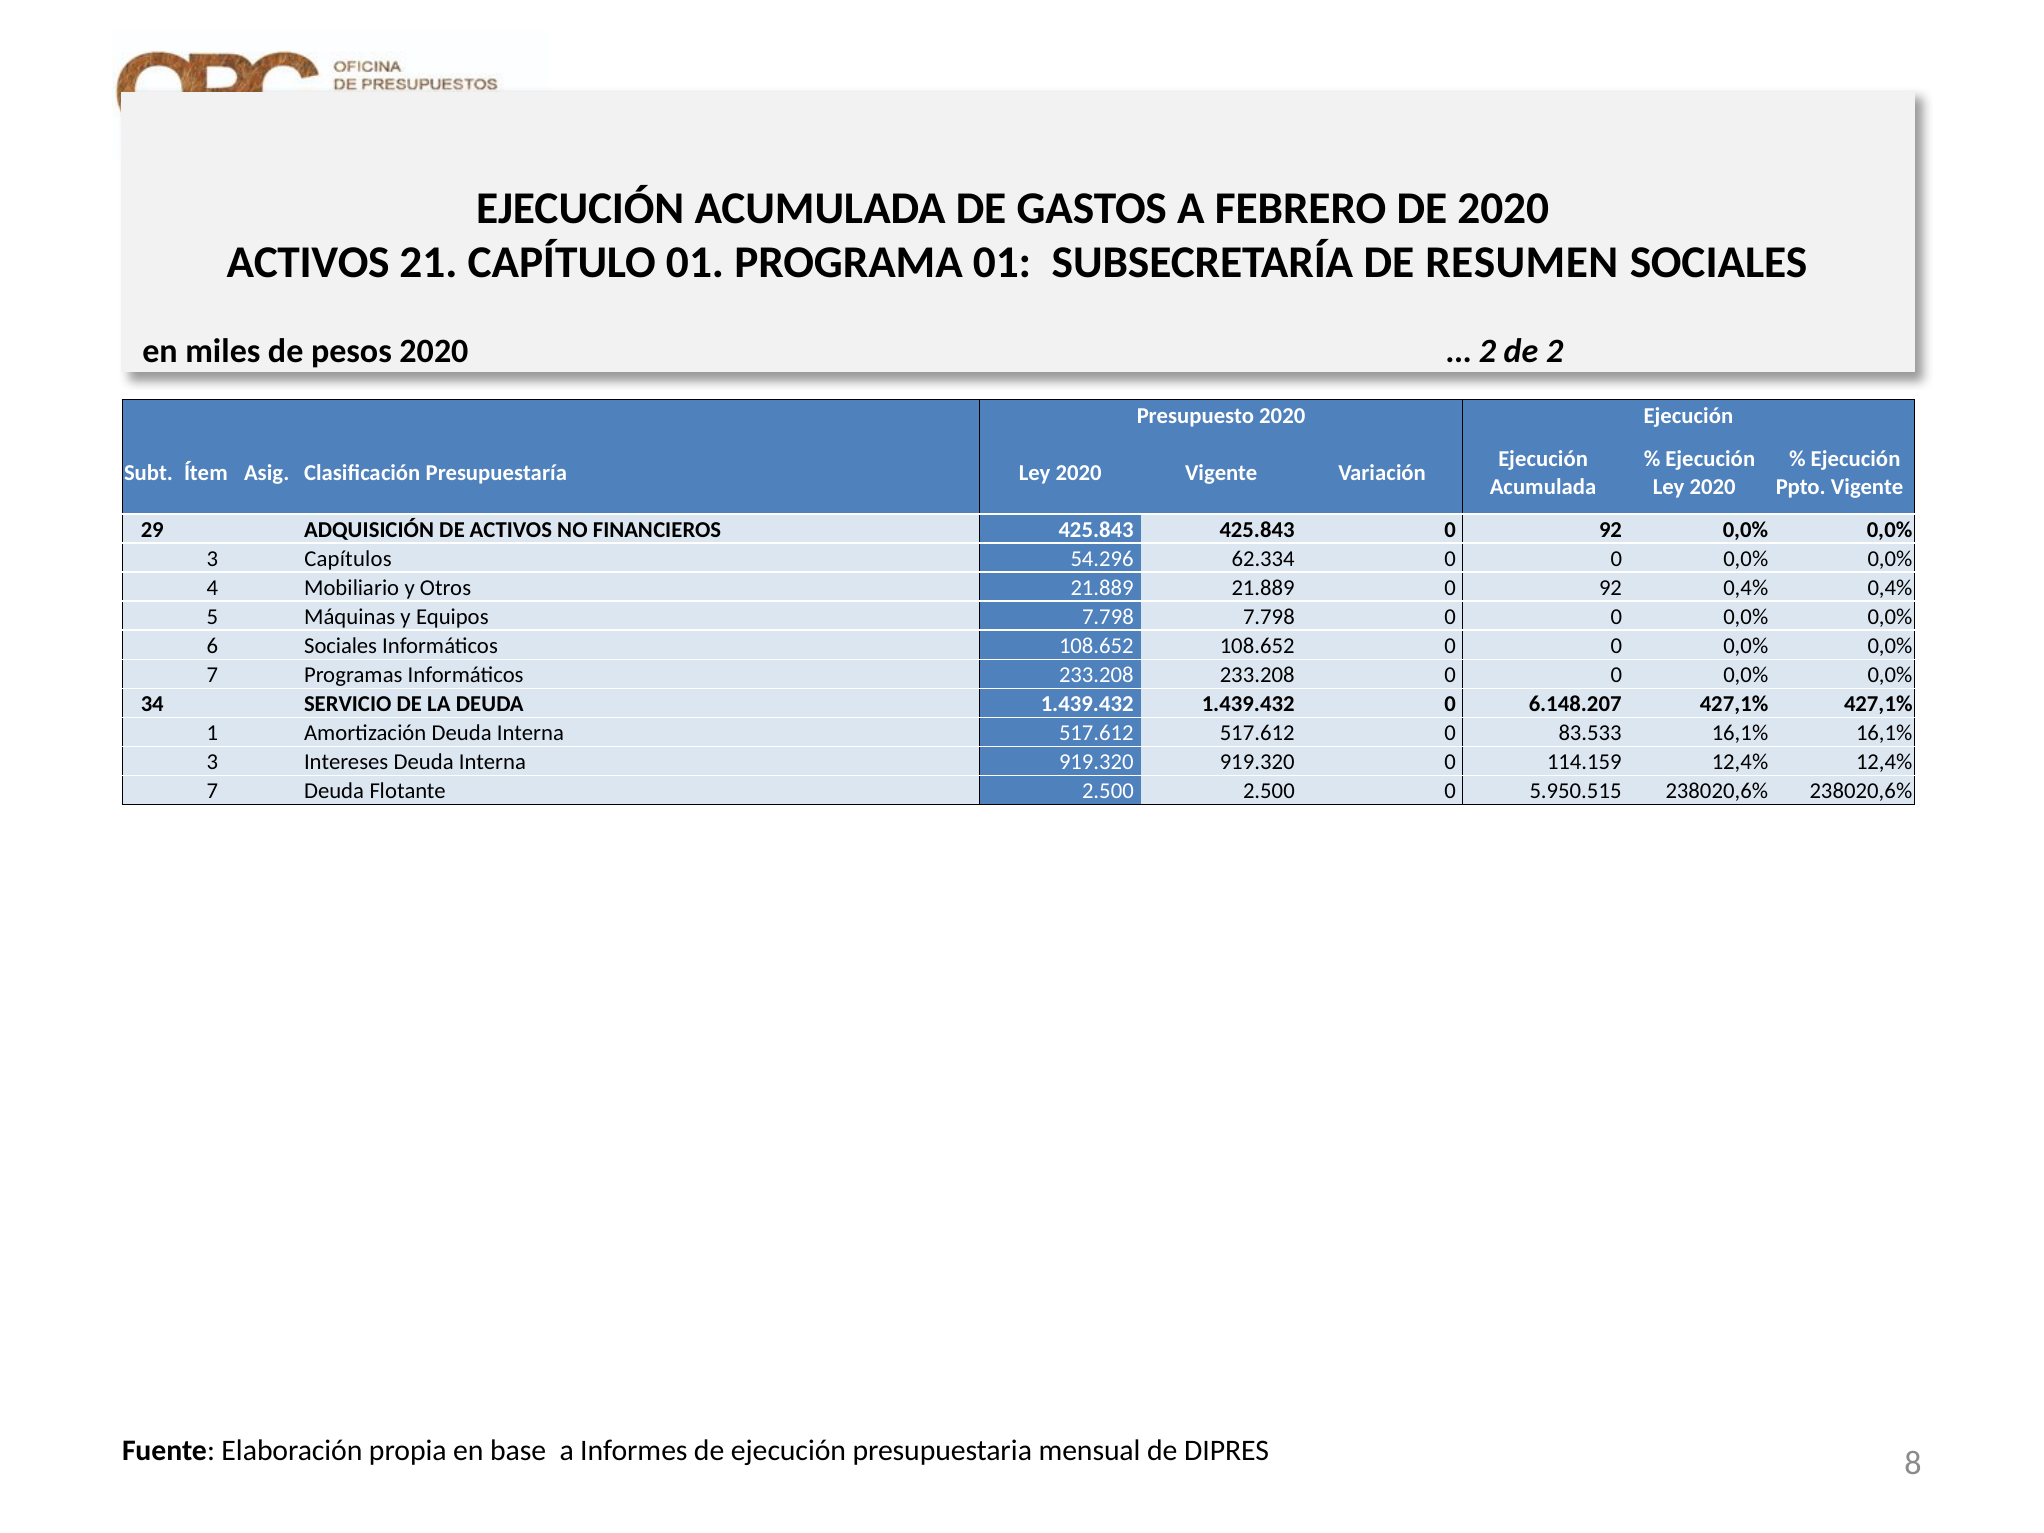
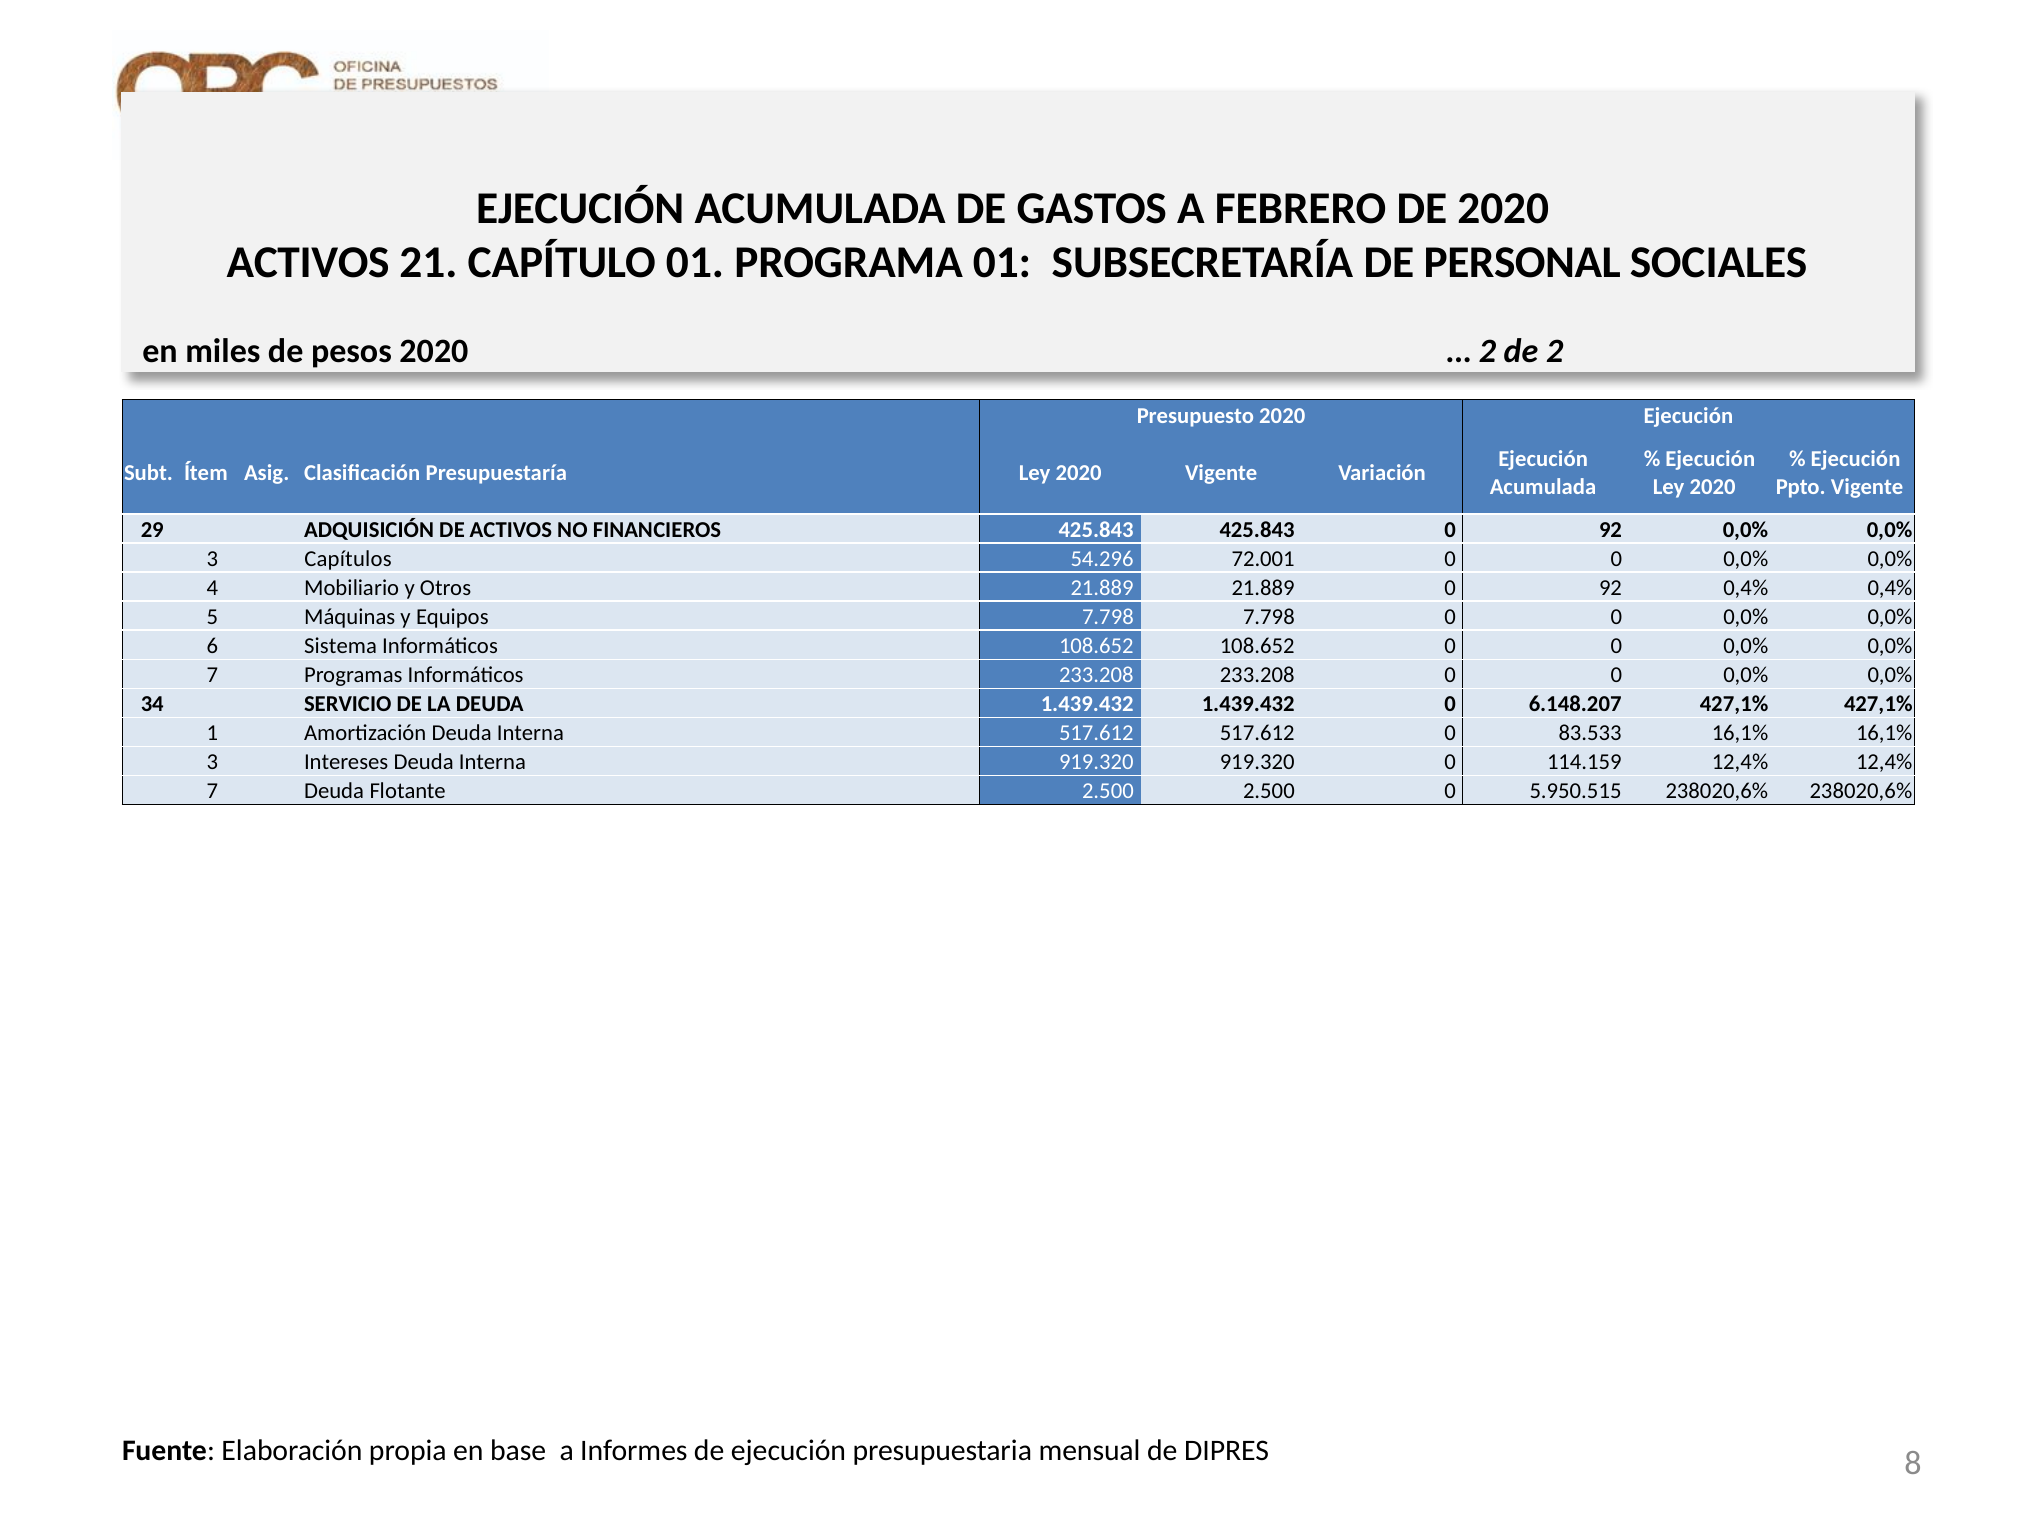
RESUMEN: RESUMEN -> PERSONAL (1522, 263)
62.334: 62.334 -> 72.001 (1263, 559)
6 Sociales: Sociales -> Sistema (341, 646)
